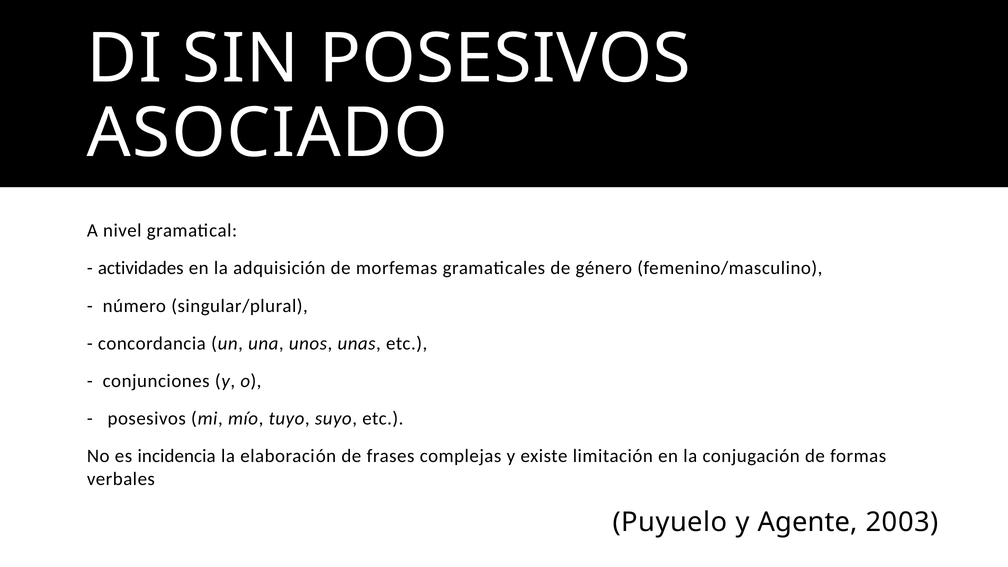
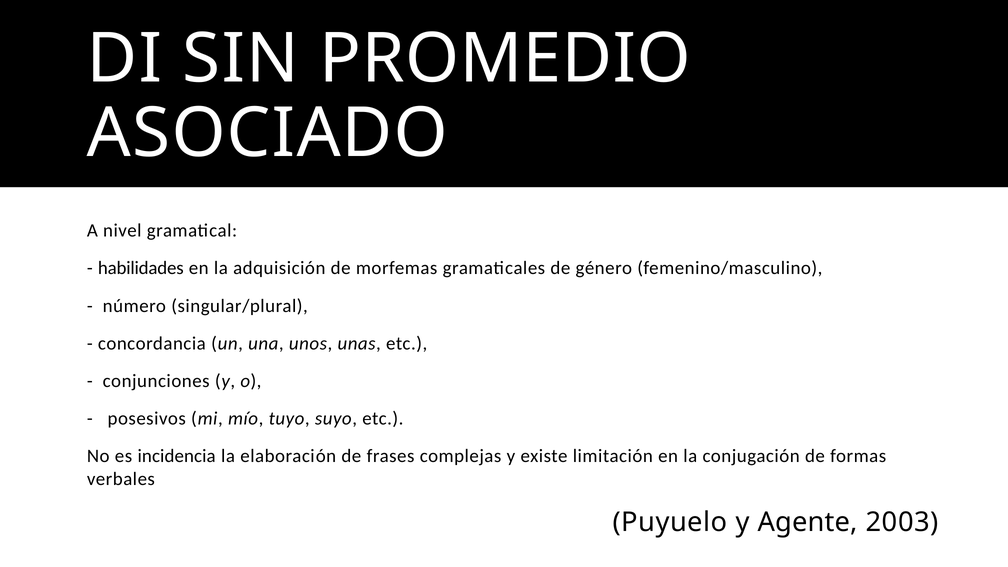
SIN POSESIVOS: POSESIVOS -> PROMEDIO (505, 59)
actividades: actividades -> habilidades (141, 268)
